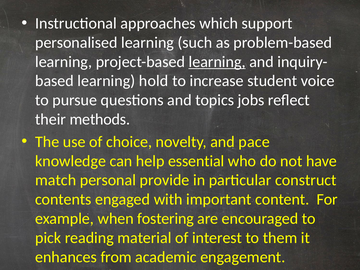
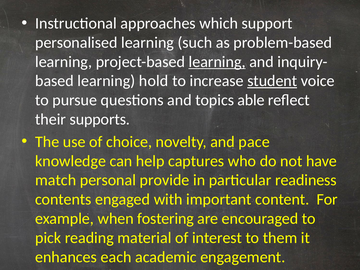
student underline: none -> present (272, 81)
jobs: jobs -> able (251, 100)
methods: methods -> supports (100, 119)
essential: essential -> captures (196, 161)
construct: construct -> readiness (306, 180)
from: from -> each (116, 257)
